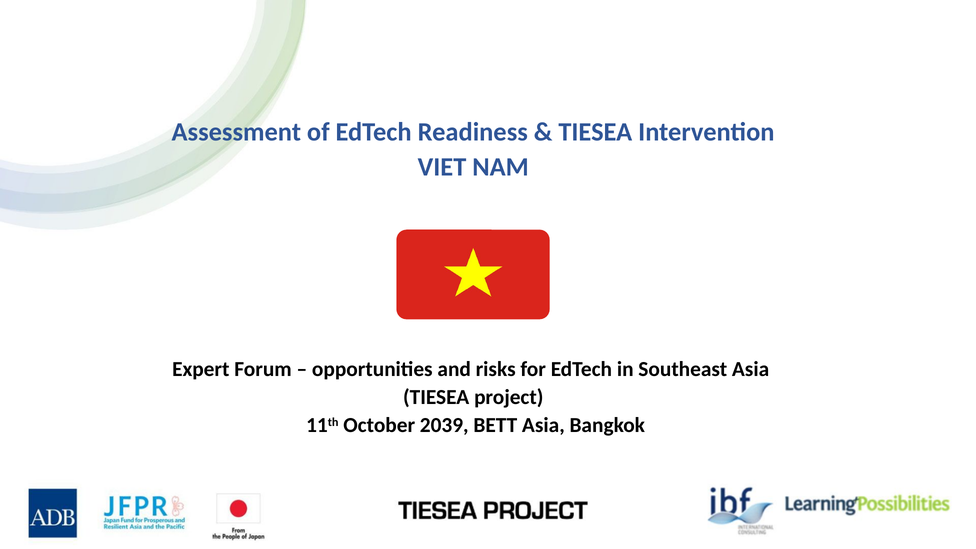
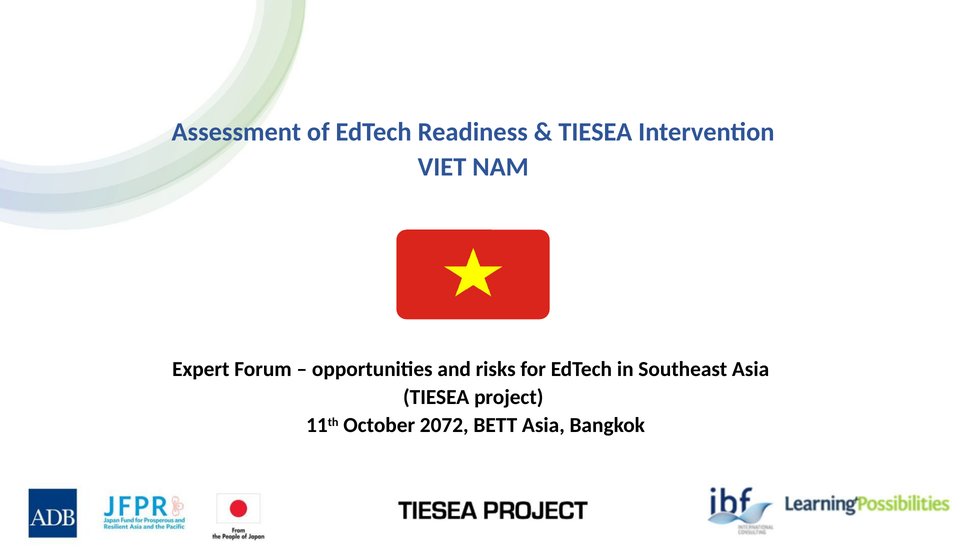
2039: 2039 -> 2072 (444, 425)
